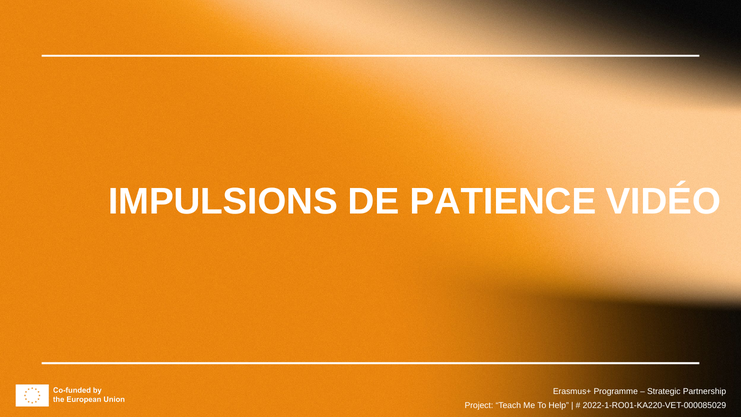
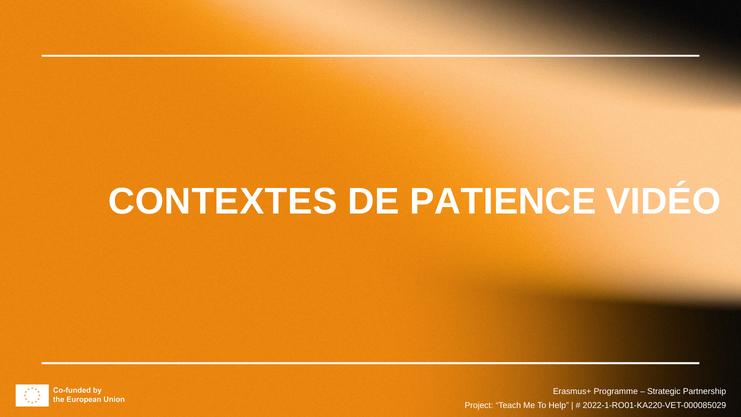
IMPULSIONS: IMPULSIONS -> CONTEXTES (223, 202)
